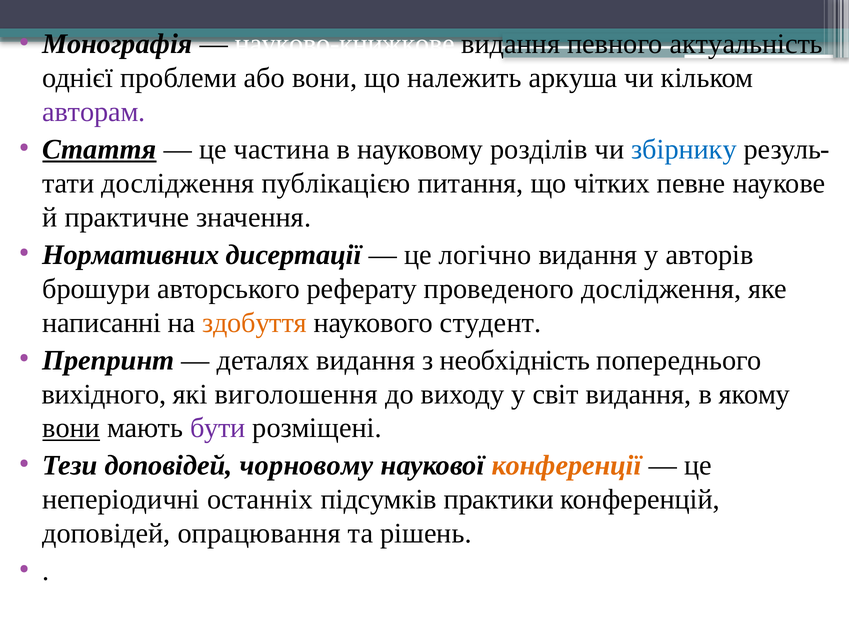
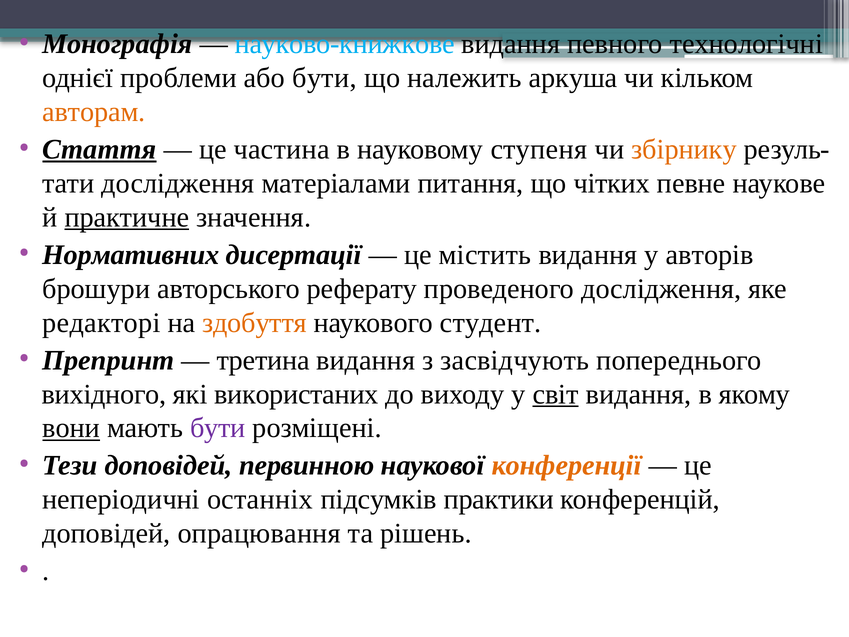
науково-книжкове colour: white -> light blue (345, 44)
актуальність: актуальність -> технологічні (746, 44)
або вони: вони -> бути (324, 78)
авторам colour: purple -> orange (94, 112)
розділів: розділів -> ступеня (539, 149)
збірнику colour: blue -> orange (684, 149)
публікацією: публікацією -> матеріалами (336, 183)
практичне underline: none -> present (127, 217)
логічно: логічно -> містить (485, 255)
написанні: написанні -> редакторі (101, 323)
деталях: деталях -> третина (263, 360)
необхідність: необхідність -> засвідчують (515, 360)
виголошення: виголошення -> використаних (296, 394)
світ underline: none -> present (556, 394)
чорновому: чорновому -> первинною (307, 465)
